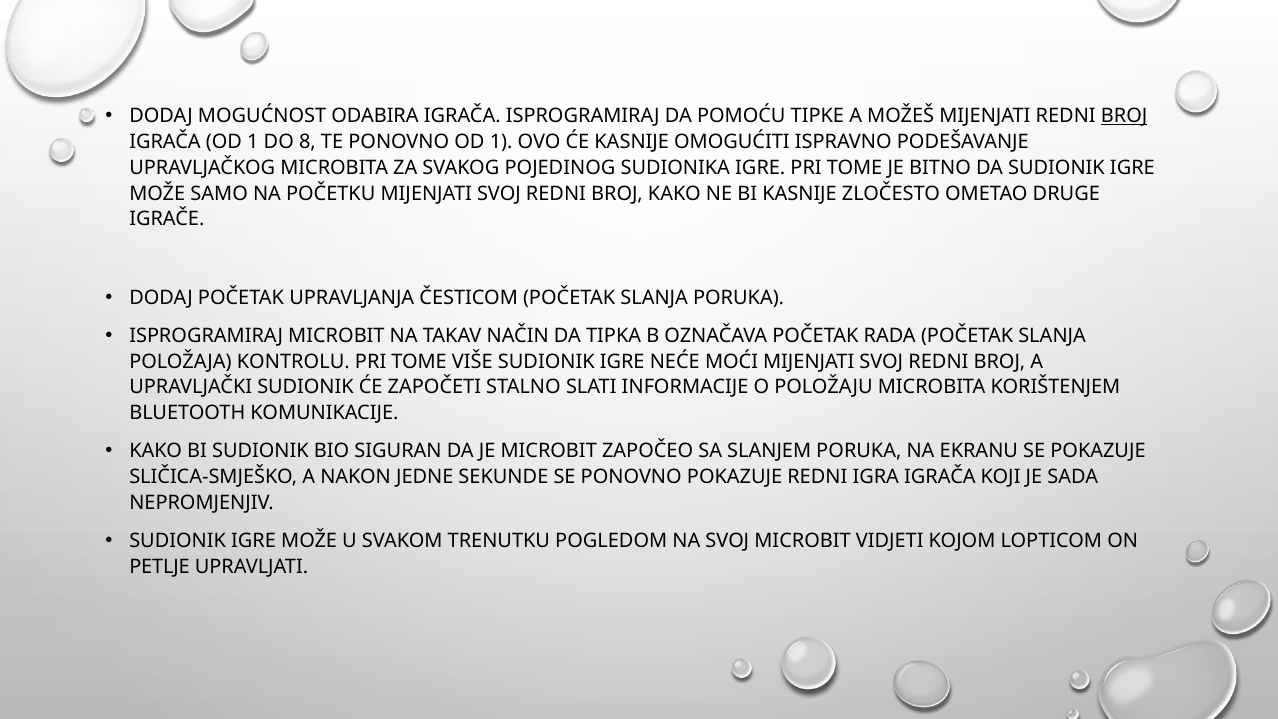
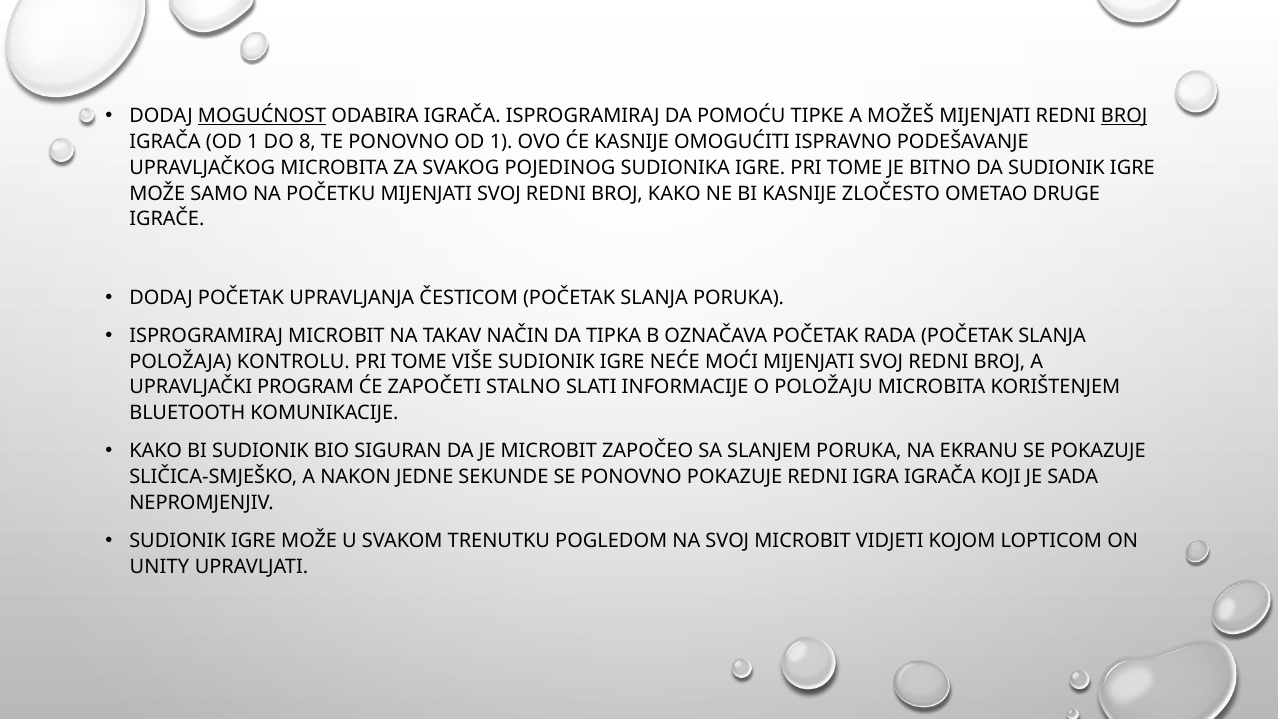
MOGUĆNOST underline: none -> present (262, 116)
UPRAVLJAČKI SUDIONIK: SUDIONIK -> PROGRAM (306, 387)
PETLJE: PETLJE -> UNITY (159, 566)
